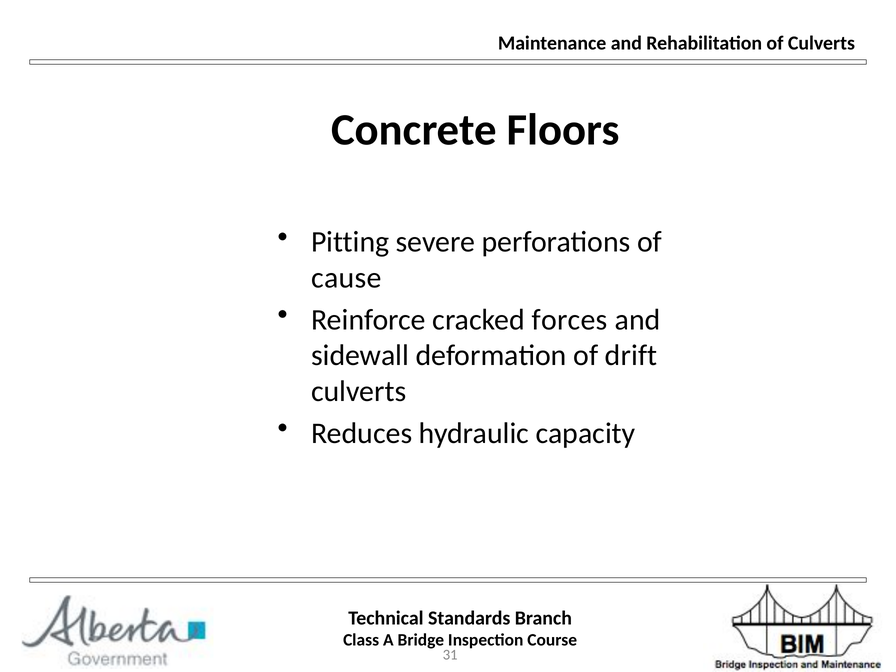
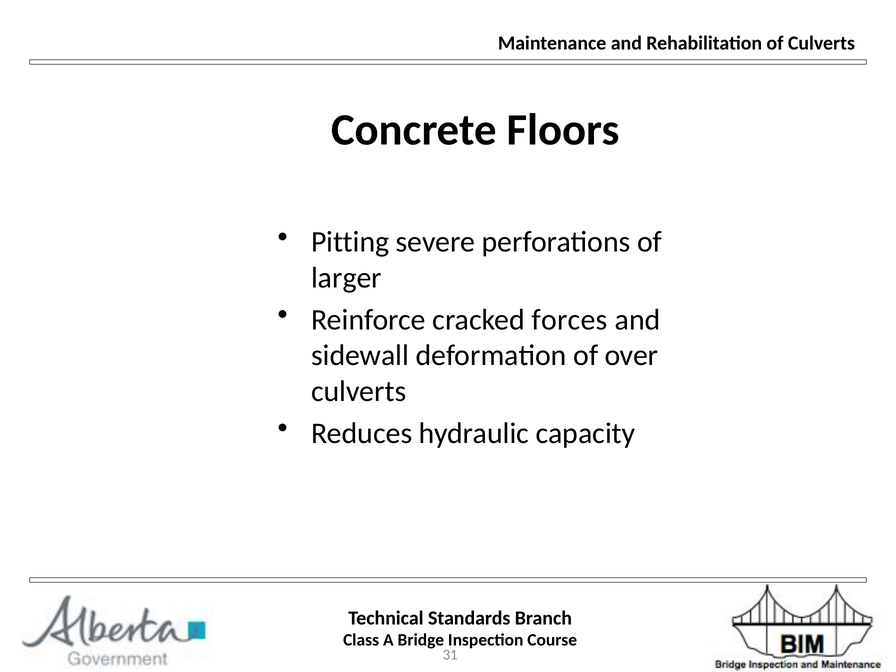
cause: cause -> larger (346, 278)
drift: drift -> over (631, 356)
